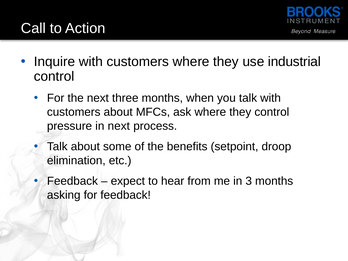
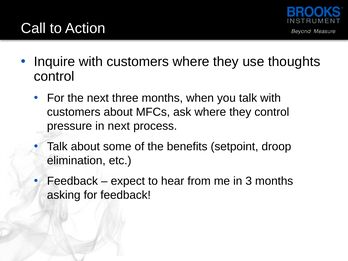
industrial: industrial -> thoughts (294, 62)
